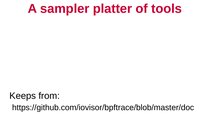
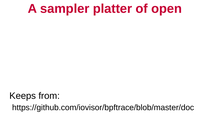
tools: tools -> open (167, 9)
